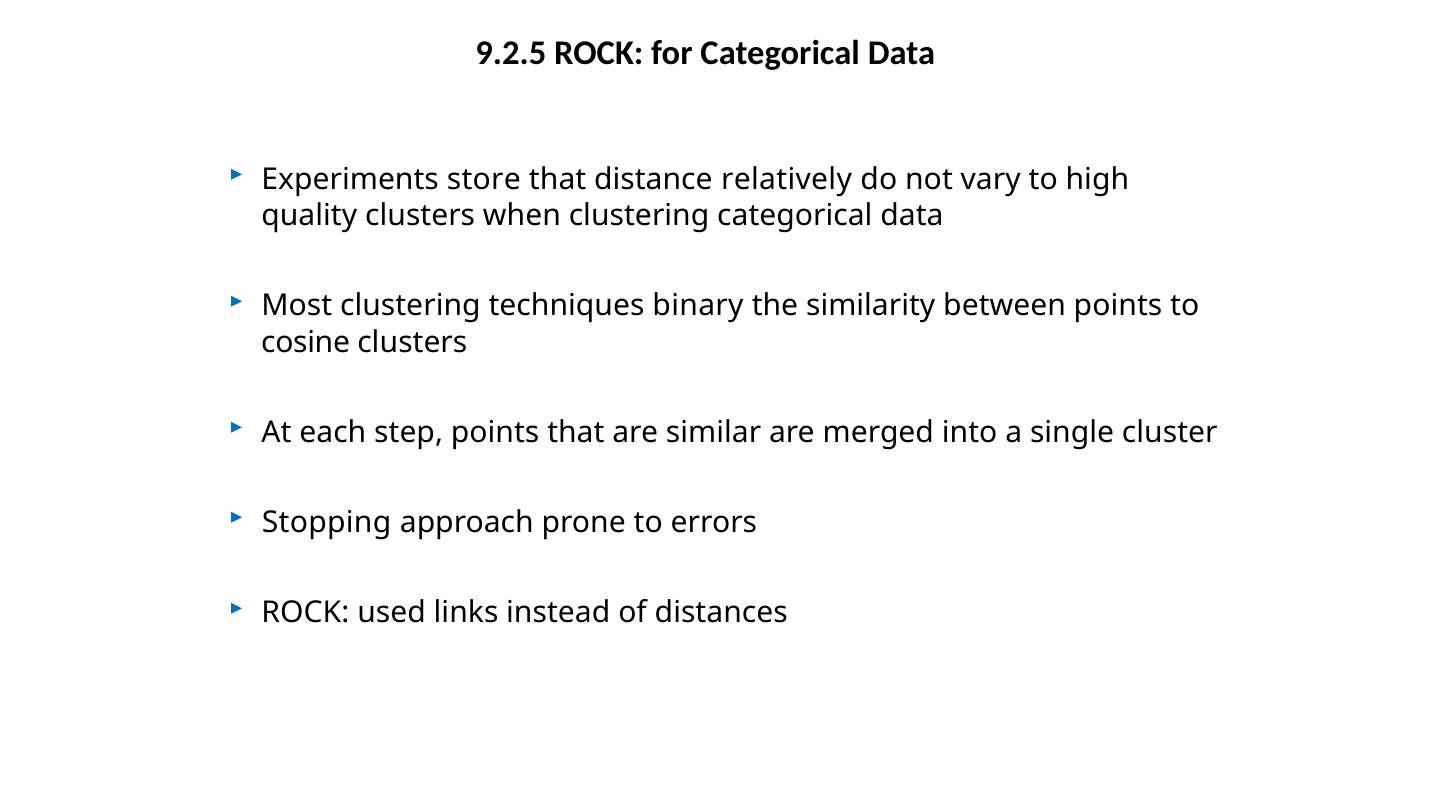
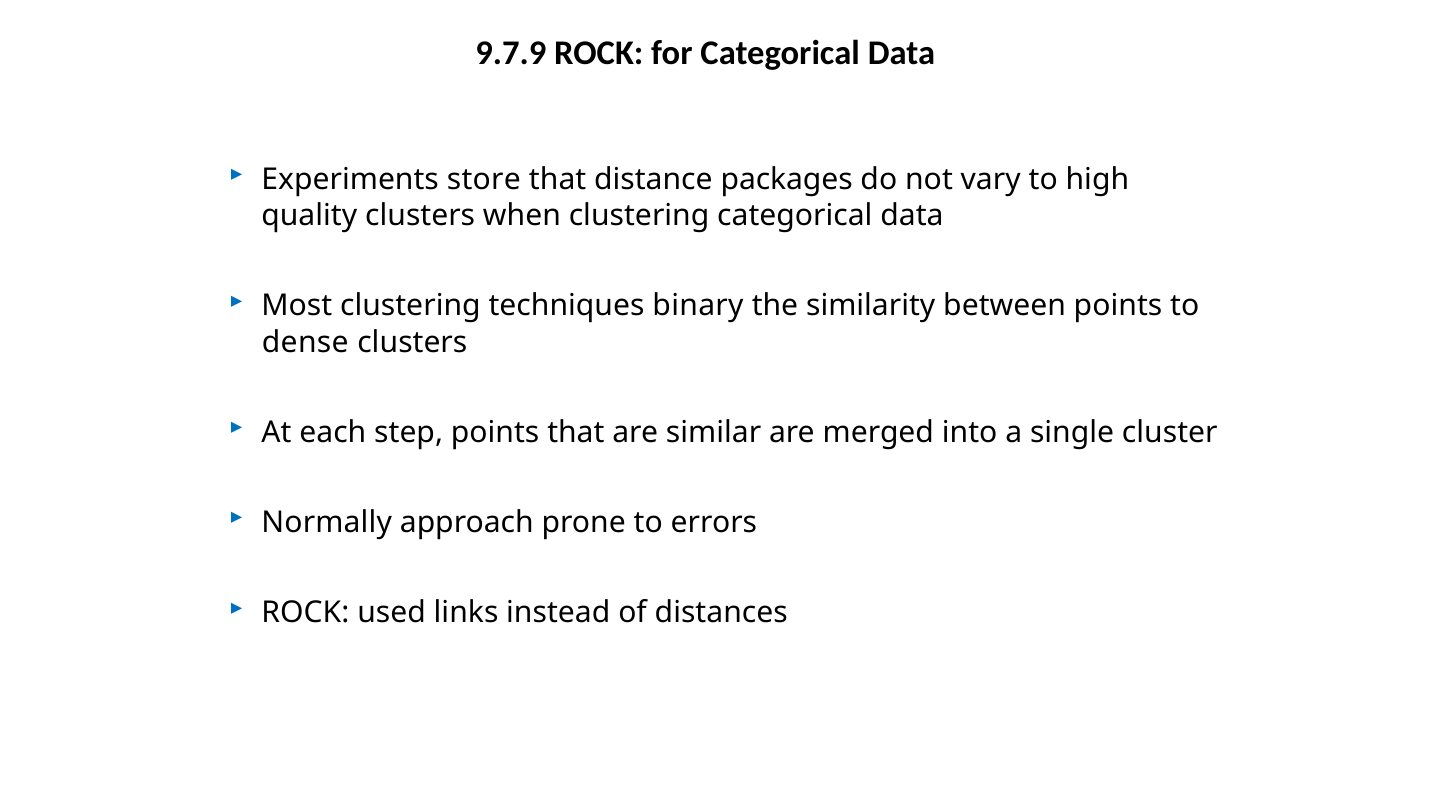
9.2.5: 9.2.5 -> 9.7.9 (511, 53)
relatively: relatively -> packages (787, 180)
cosine: cosine -> dense (305, 342)
Stopping: Stopping -> Normally (327, 523)
